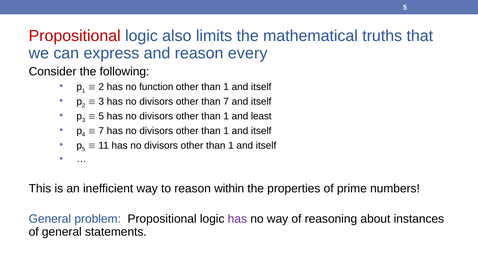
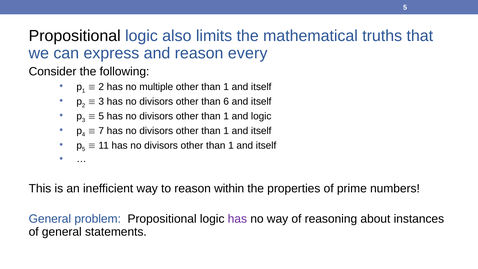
Propositional colour: red -> black (75, 36)
function: function -> multiple (156, 87)
than 7: 7 -> 6 (226, 102)
and least: least -> logic (261, 116)
